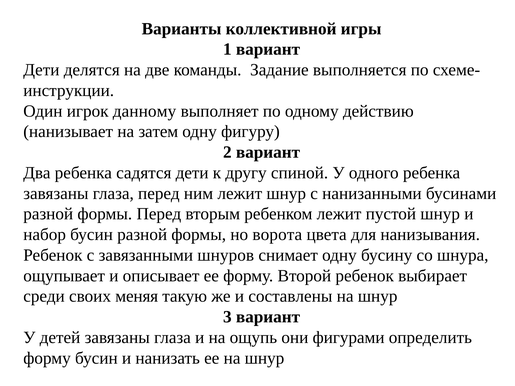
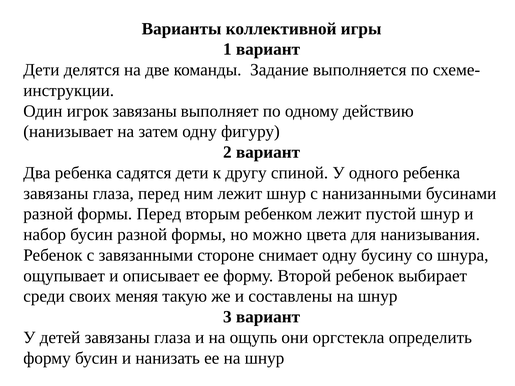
игрок данному: данному -> завязаны (145, 111)
ворота: ворота -> можно (277, 235)
шнуров: шнуров -> стороне (226, 255)
фигурами: фигурами -> оргстекла (349, 338)
